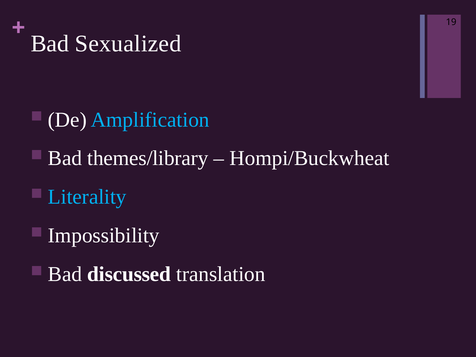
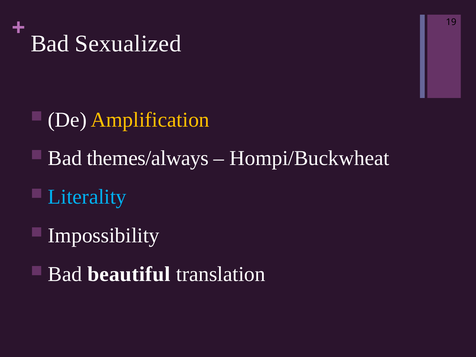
Amplification colour: light blue -> yellow (150, 120)
themes/library: themes/library -> themes/always (148, 158)
discussed: discussed -> beautiful (129, 274)
